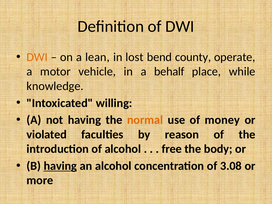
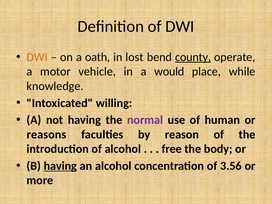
lean: lean -> oath (98, 57)
county underline: none -> present (193, 57)
behalf: behalf -> would (169, 72)
normal colour: orange -> purple (145, 120)
money: money -> human (222, 120)
violated: violated -> reasons (47, 134)
3.08: 3.08 -> 3.56 (231, 166)
